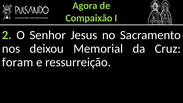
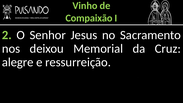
Agora: Agora -> Vinho (85, 6)
foram: foram -> alegre (18, 62)
